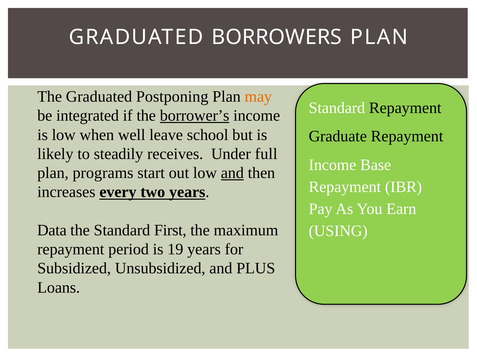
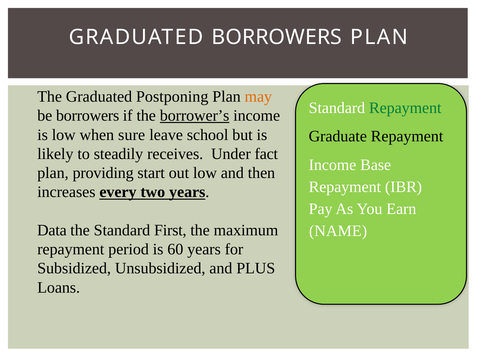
Repayment colour: black -> green (405, 108)
be integrated: integrated -> borrowers (88, 116)
well: well -> sure (132, 135)
full: full -> fact (266, 154)
programs: programs -> providing (103, 173)
and underline: present -> none (232, 173)
USING: USING -> NAME (338, 231)
19: 19 -> 60 (175, 249)
